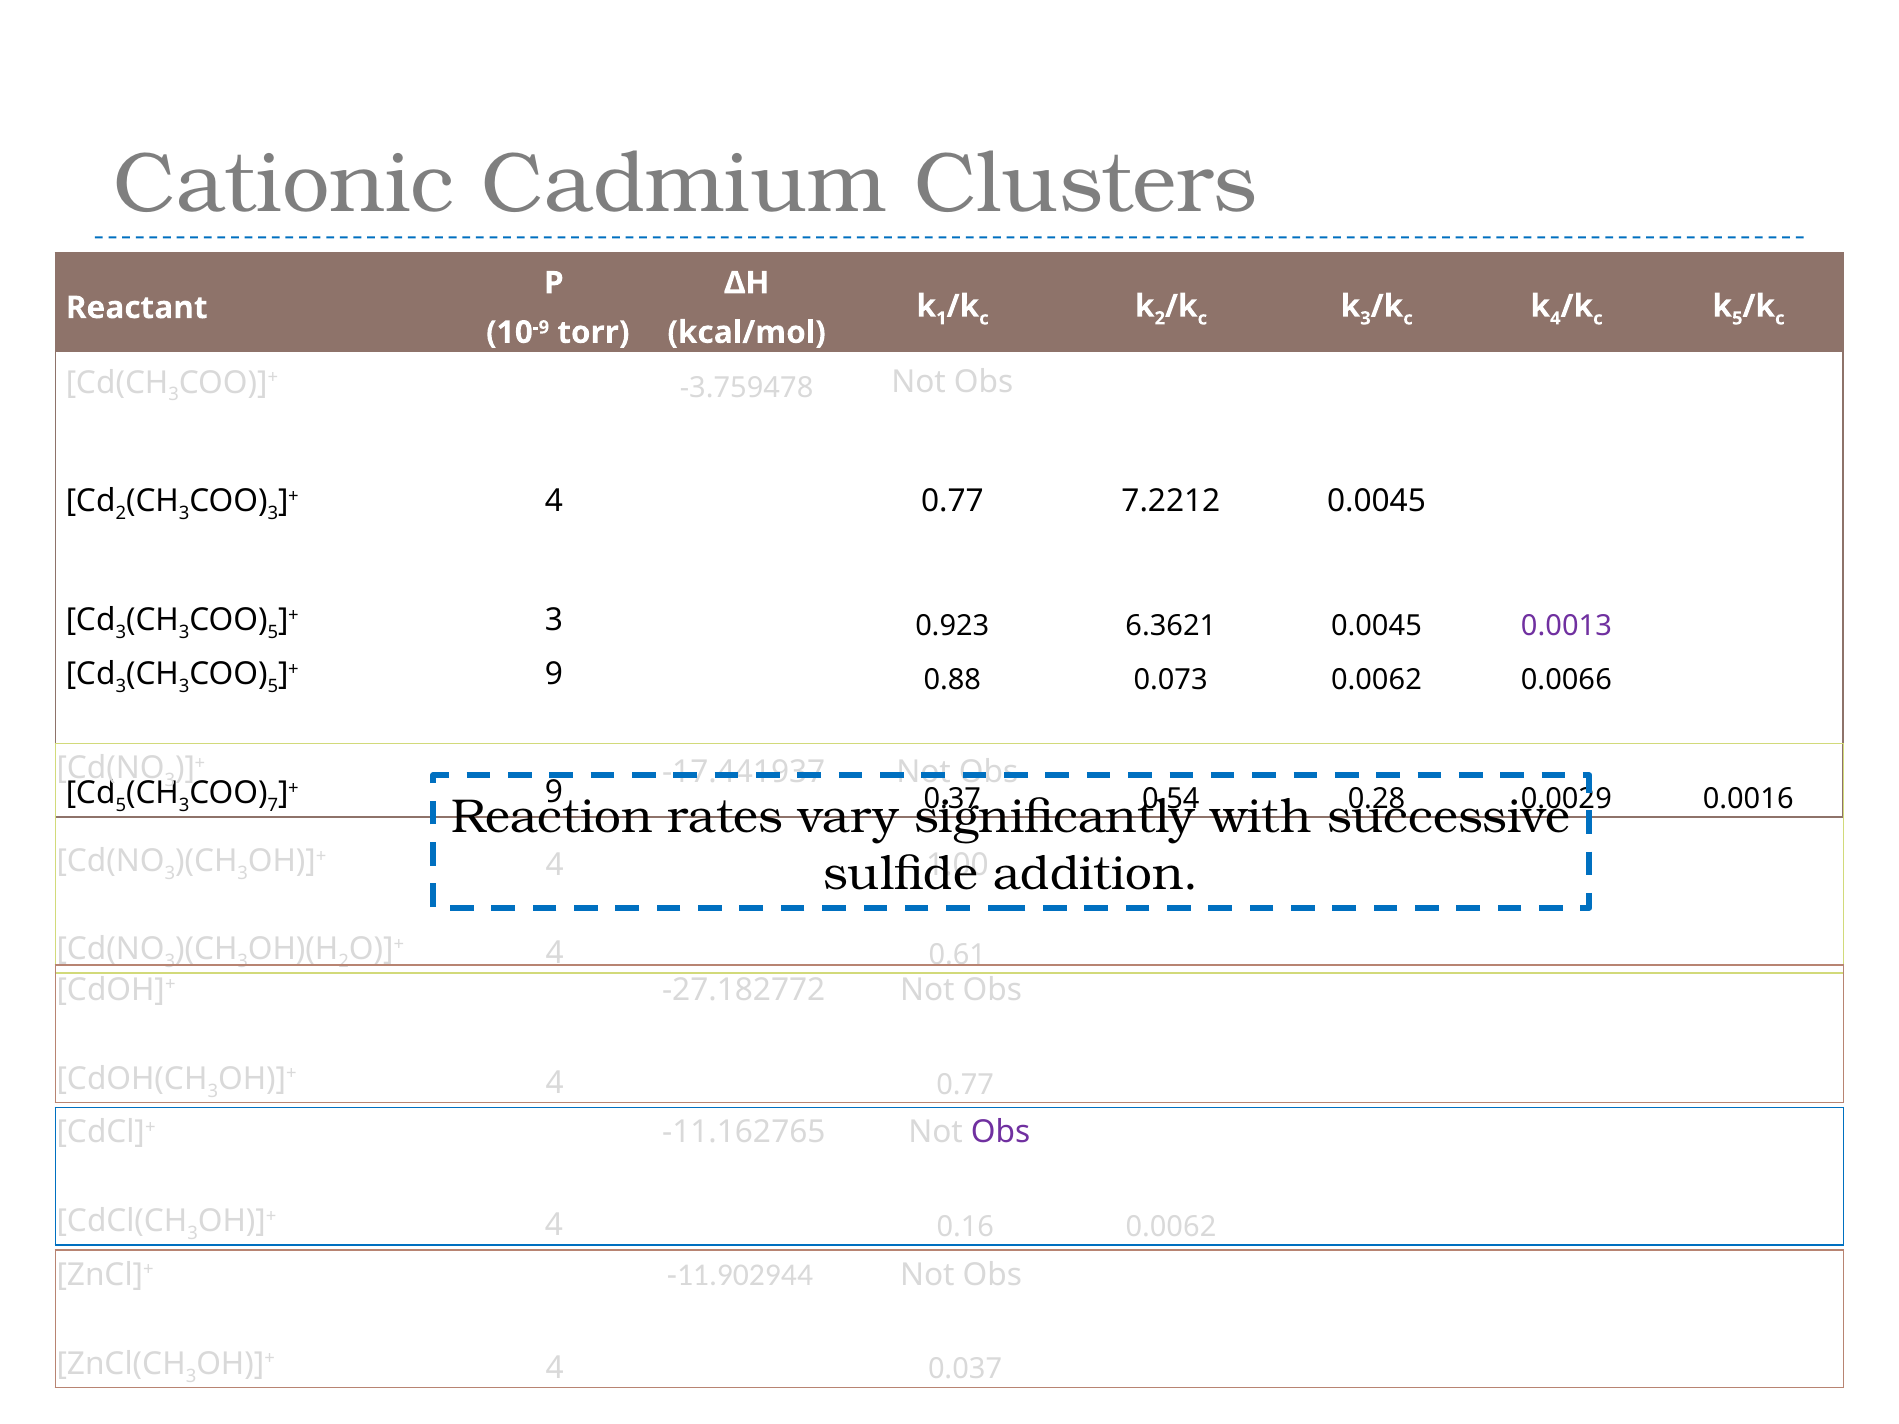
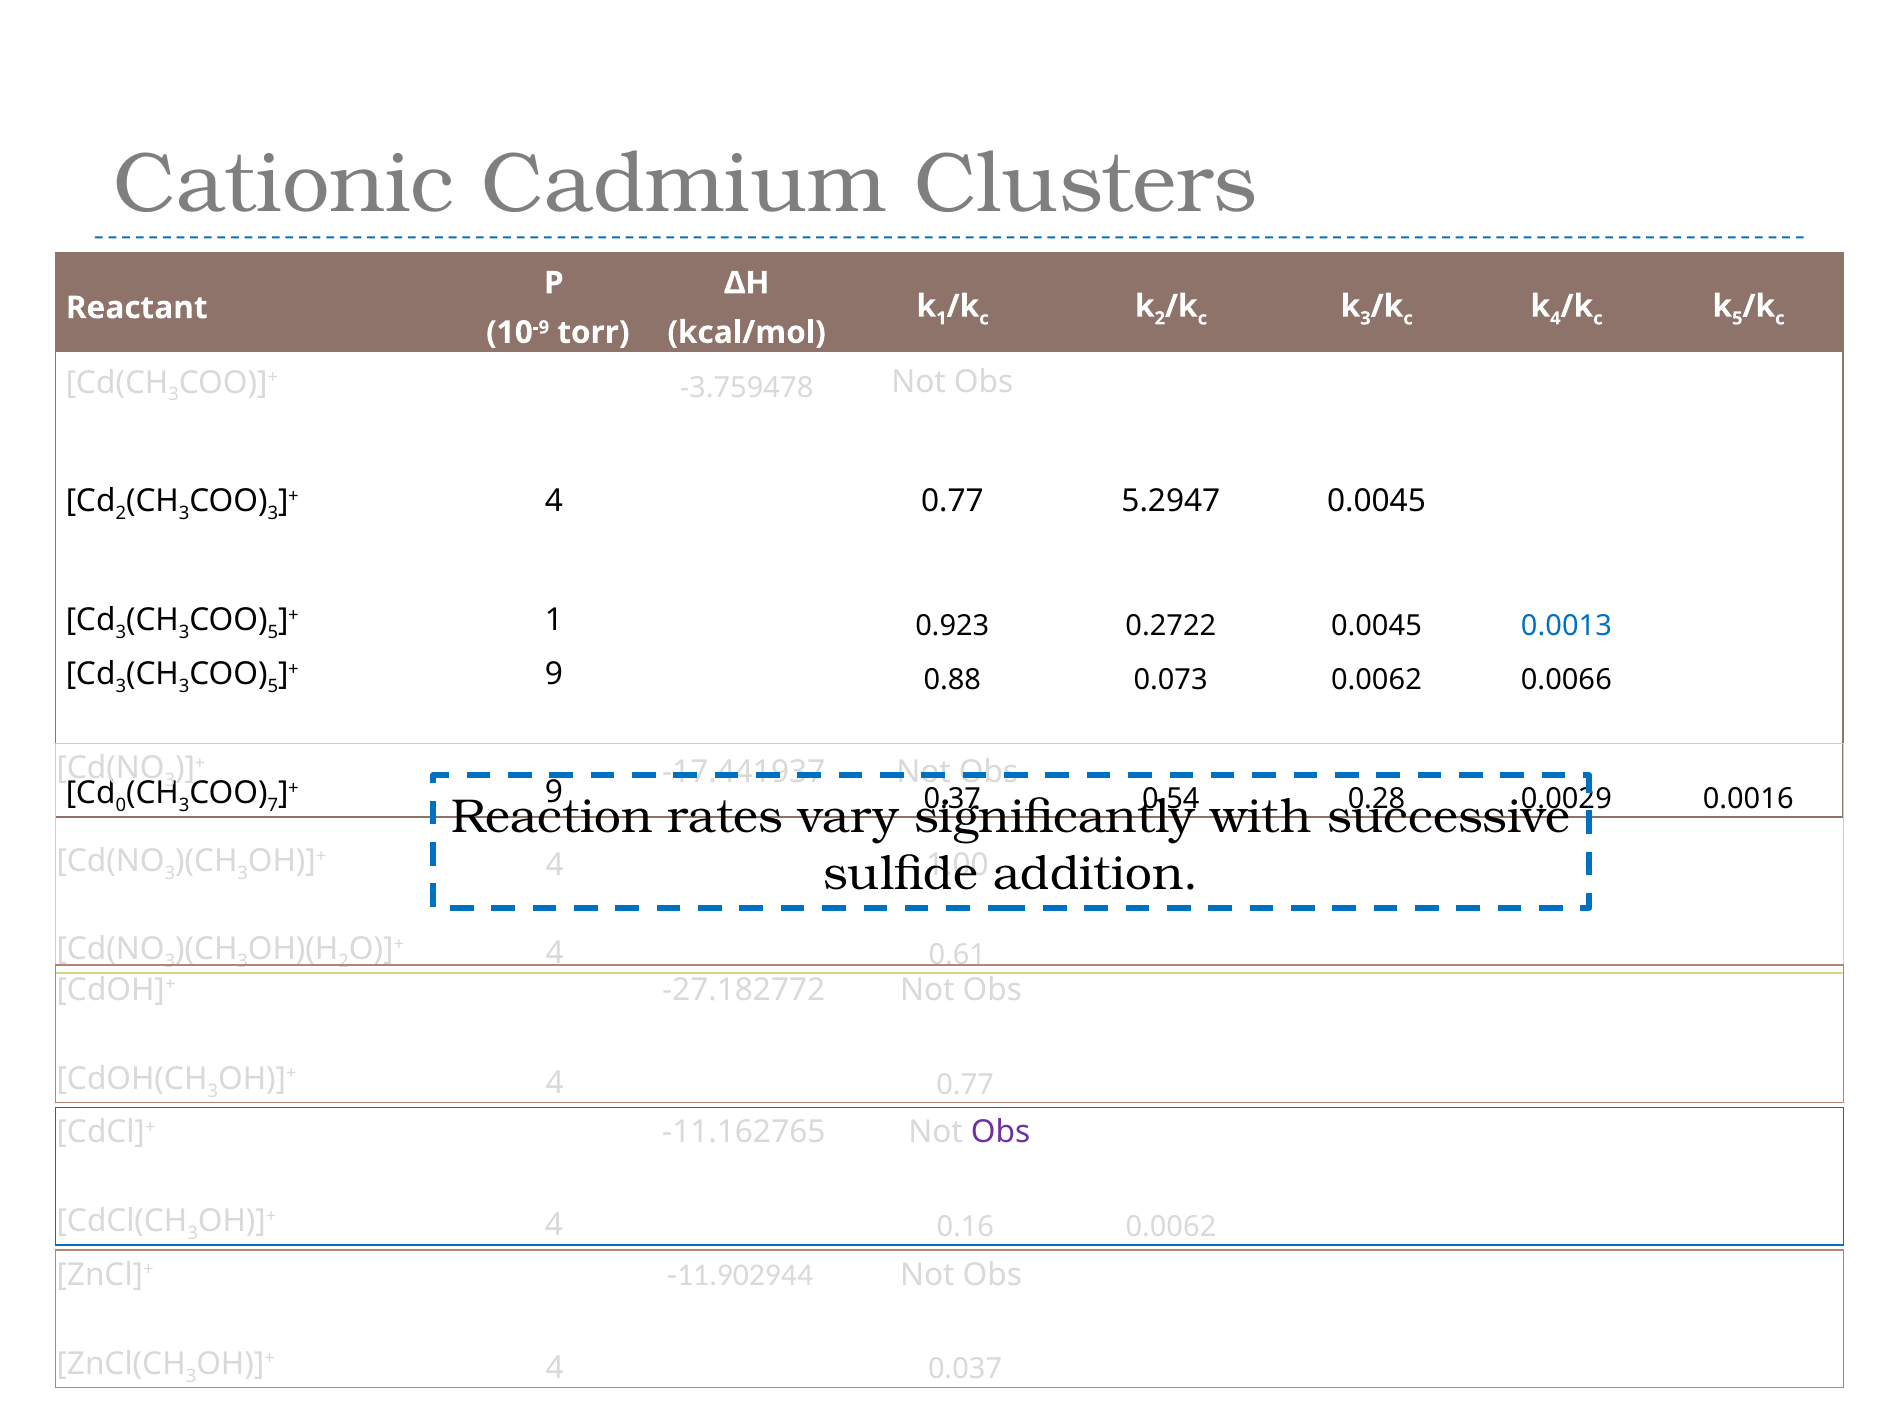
7.2212: 7.2212 -> 5.2947 (1171, 501)
3: 3 -> 1 (554, 620)
6.3621: 6.3621 -> 0.2722 (1171, 626)
0.0013 colour: purple -> blue (1566, 626)
5: 5 -> 0 (121, 806)
